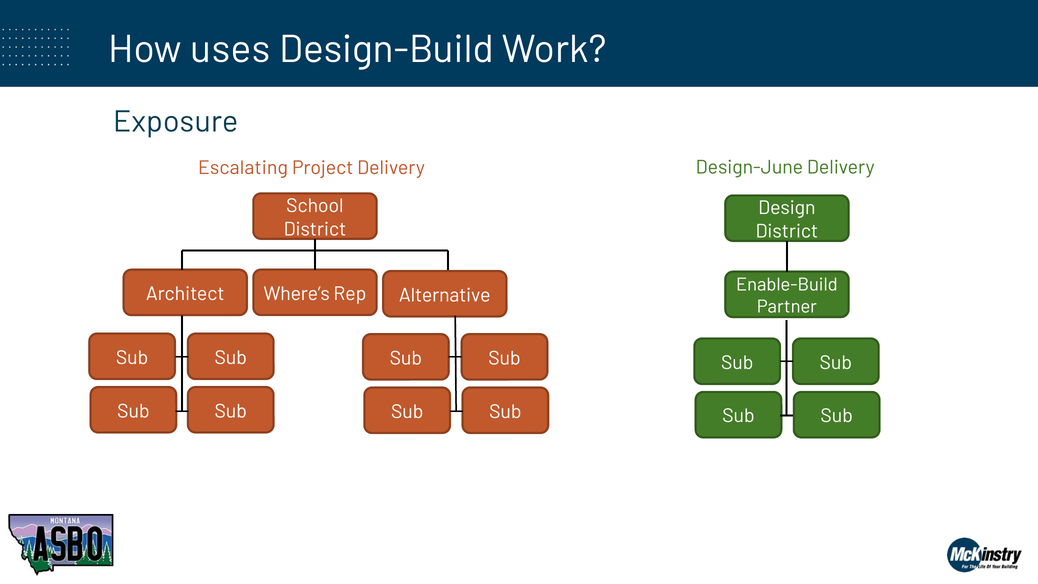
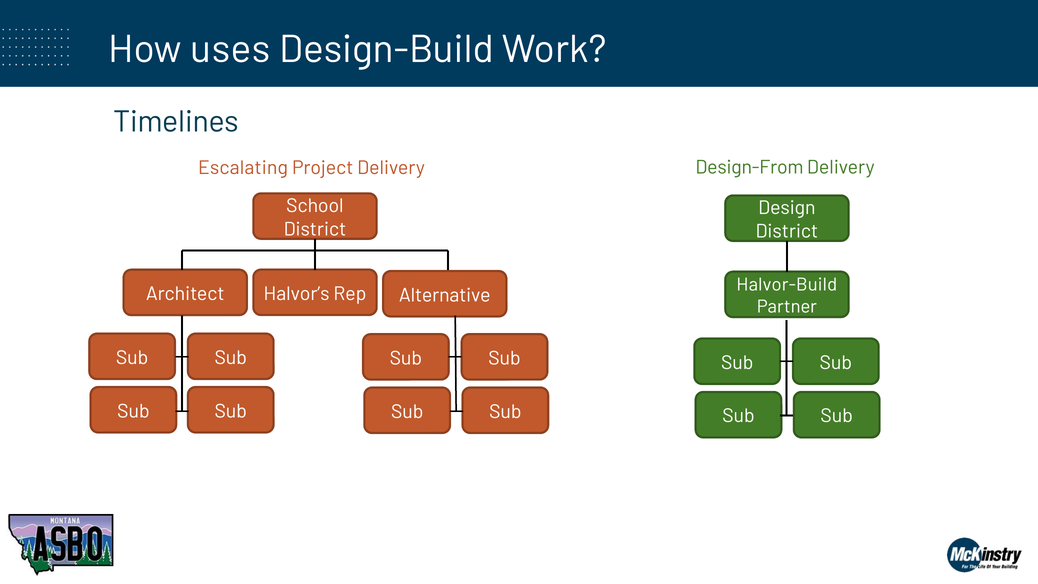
Exposure: Exposure -> Timelines (176, 122)
Design-June: Design-June -> Design-From (749, 168)
Enable-Build: Enable-Build -> Halvor-Build (787, 285)
Where’s: Where’s -> Halvor’s (297, 294)
